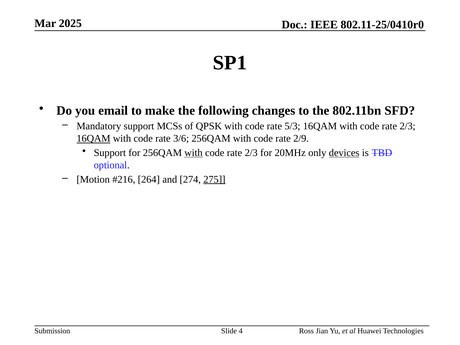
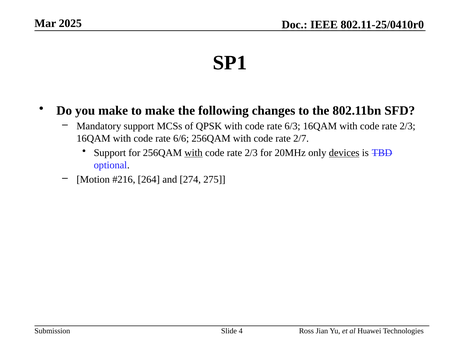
you email: email -> make (113, 111)
5/3: 5/3 -> 6/3 (292, 126)
16QAM underline: present -> none (94, 138)
3/6: 3/6 -> 6/6 (181, 138)
2/9: 2/9 -> 2/7 (301, 138)
275 underline: present -> none (214, 179)
